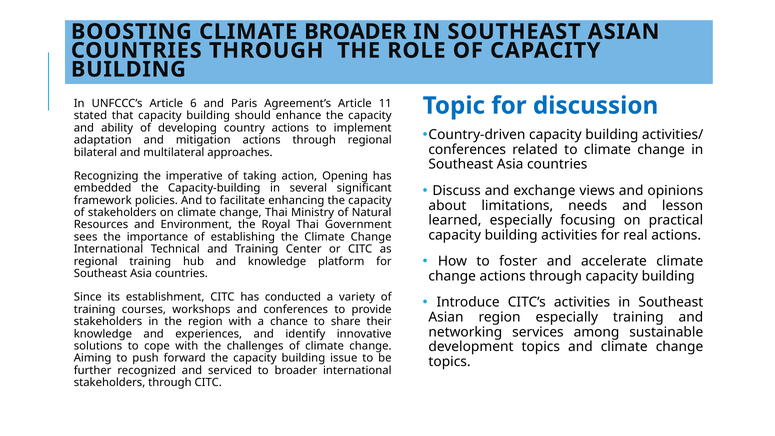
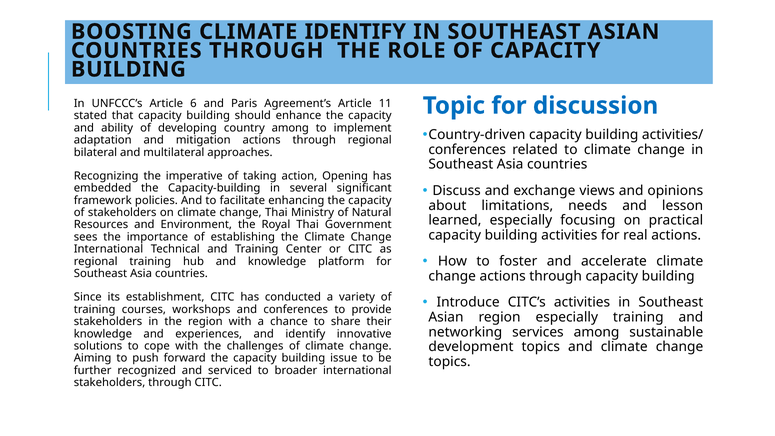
CLIMATE BROADER: BROADER -> IDENTIFY (355, 32)
country actions: actions -> among (290, 128)
